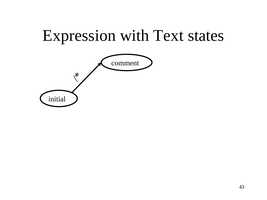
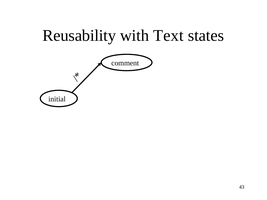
Expression: Expression -> Reusability (79, 36)
